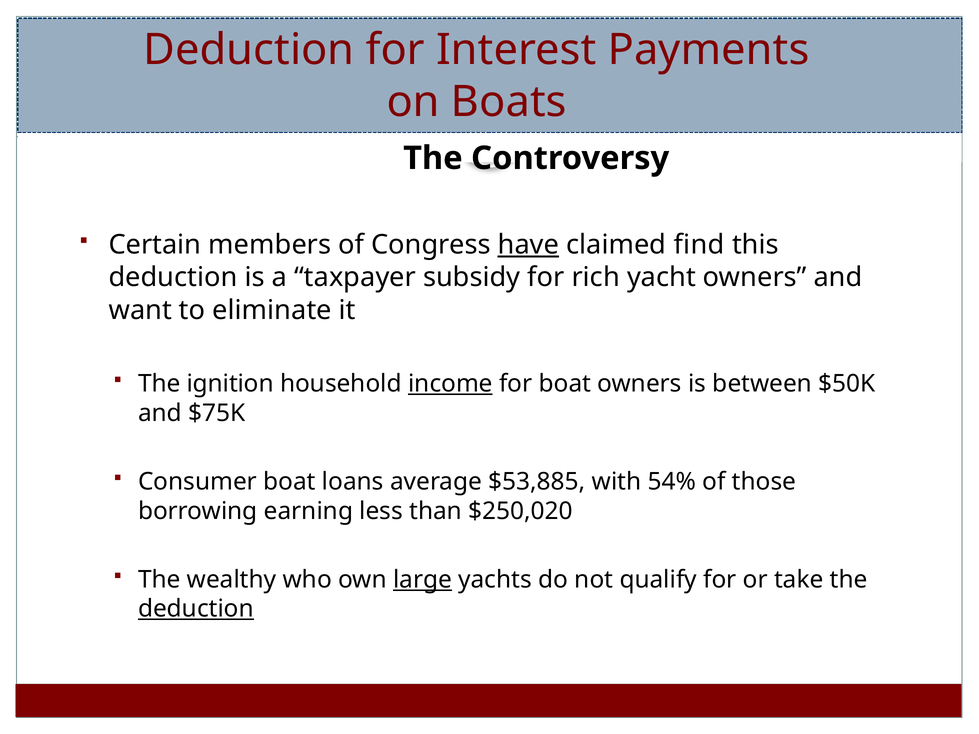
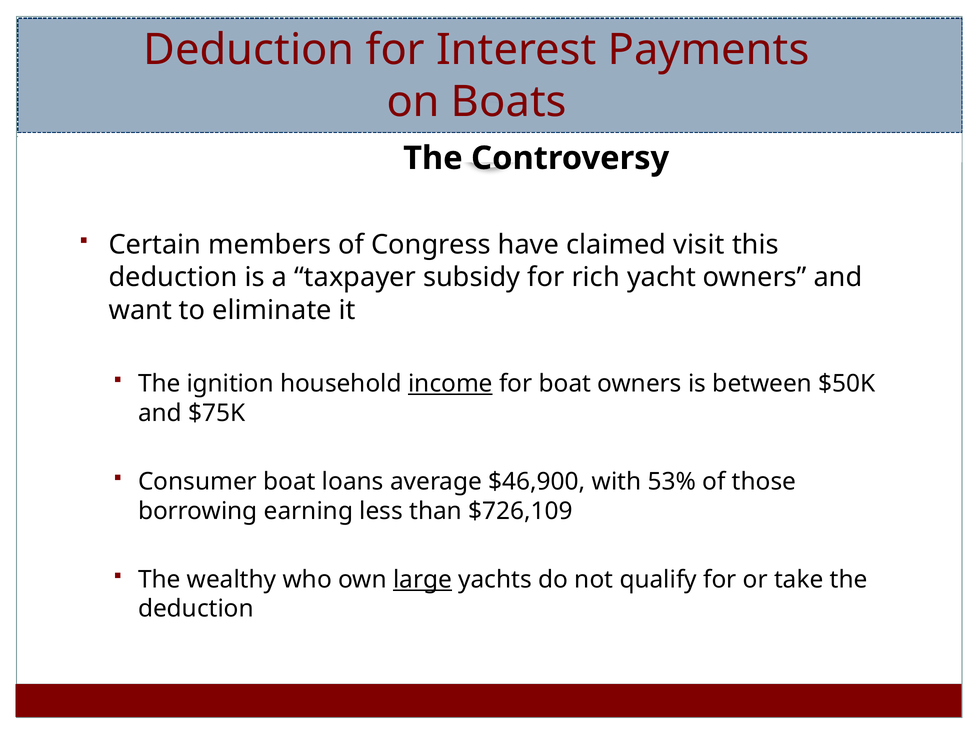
have underline: present -> none (528, 245)
find: find -> visit (699, 245)
$53,885: $53,885 -> $46,900 (537, 482)
54%: 54% -> 53% (672, 482)
$250,020: $250,020 -> $726,109 (521, 511)
deduction underline: present -> none (196, 609)
